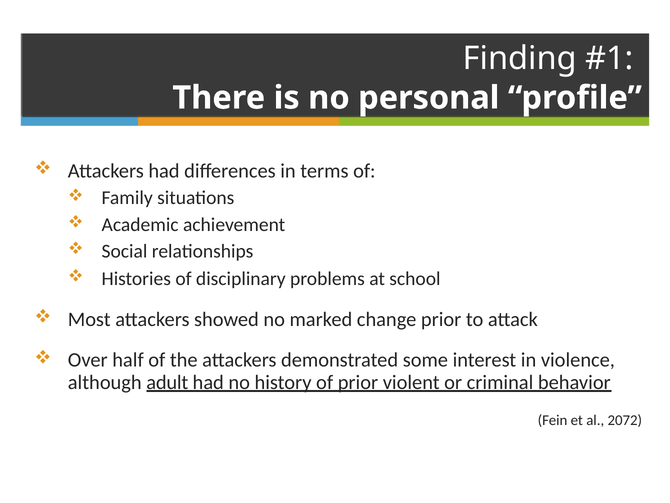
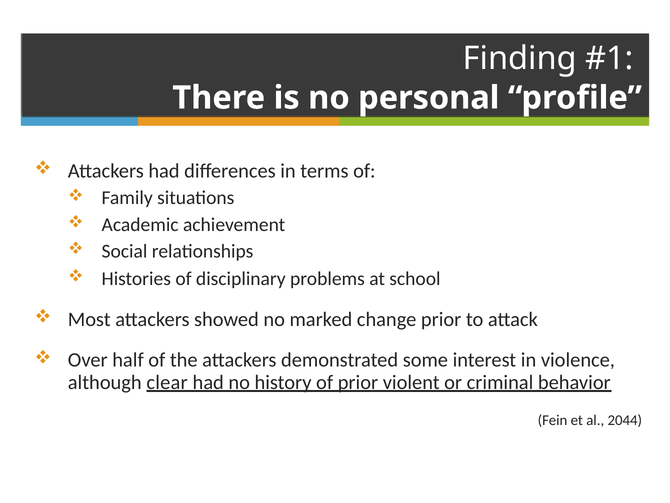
adult: adult -> clear (167, 382)
2072: 2072 -> 2044 (625, 420)
